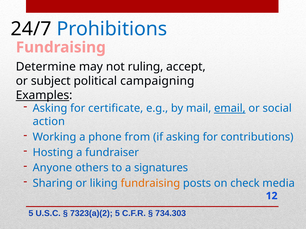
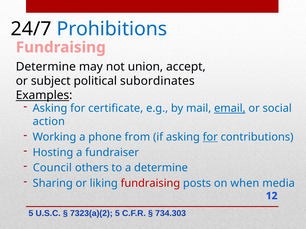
ruling: ruling -> union (145, 67)
campaigning: campaigning -> subordinates (157, 81)
for underline: none -> present (210, 137)
Anyone: Anyone -> Council (52, 168)
a signatures: signatures -> determine (161, 168)
fundraising colour: orange -> red (150, 184)
check: check -> when (245, 184)
